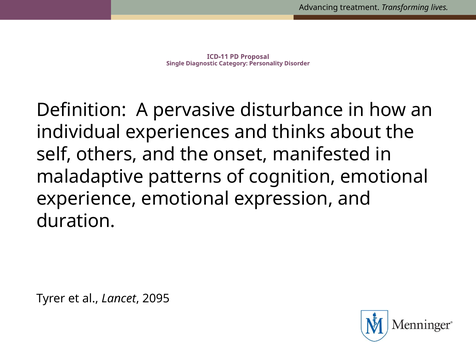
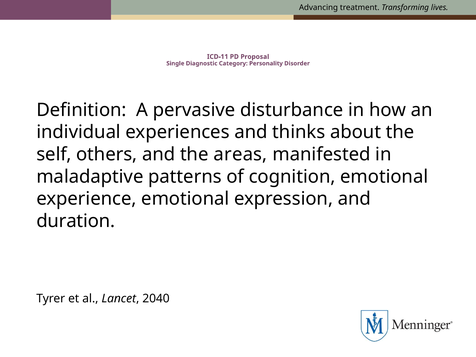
onset: onset -> areas (240, 154)
2095: 2095 -> 2040 (156, 299)
